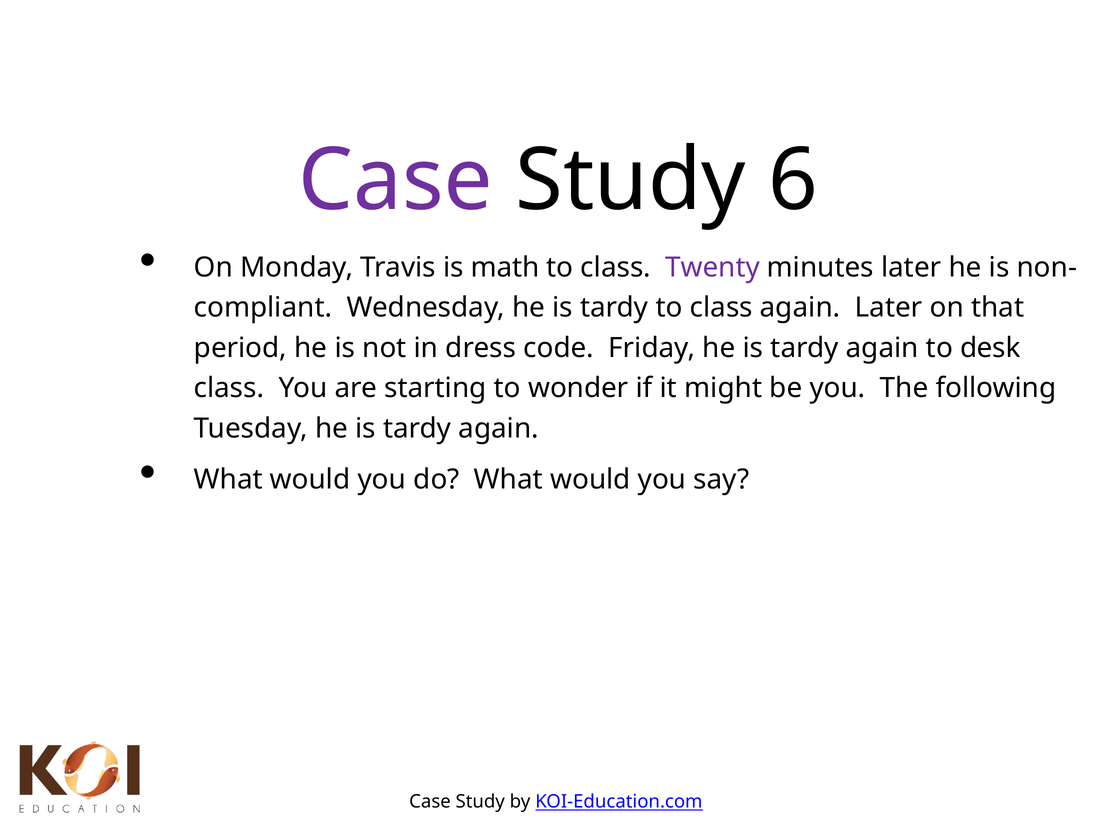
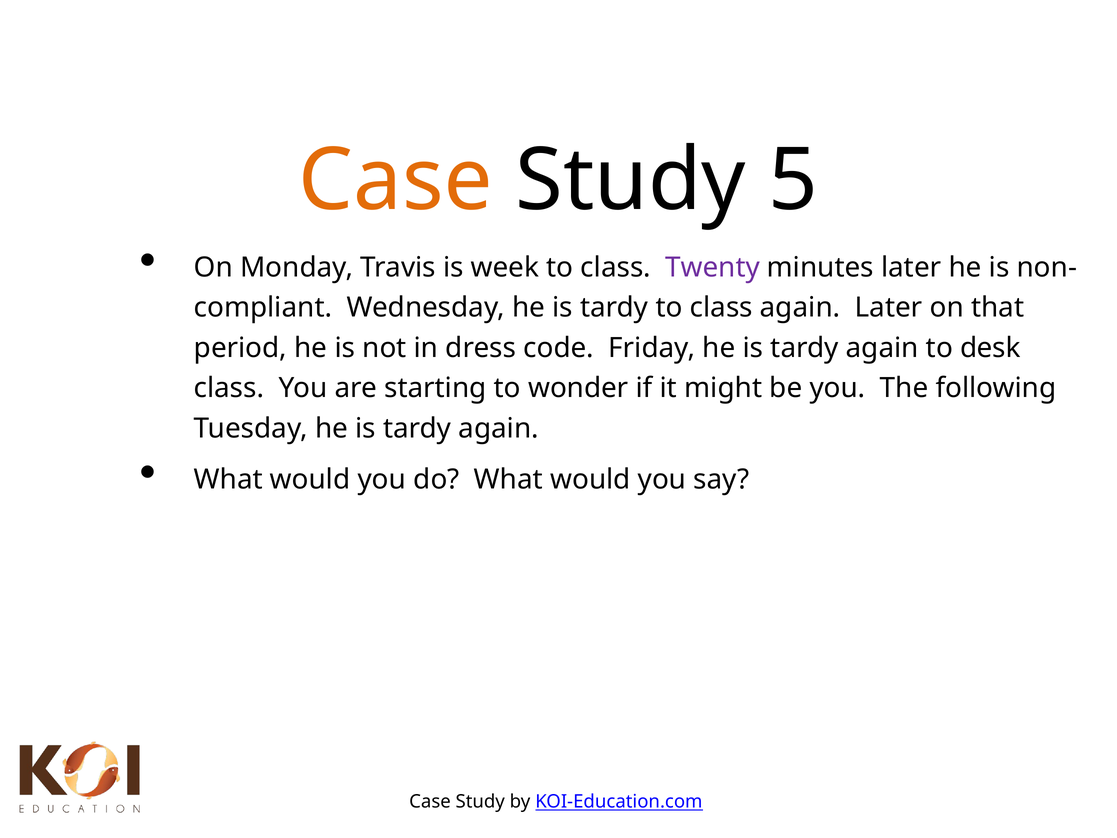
Case colour: purple -> orange (396, 180)
6: 6 -> 5 (793, 180)
math: math -> week (505, 267)
